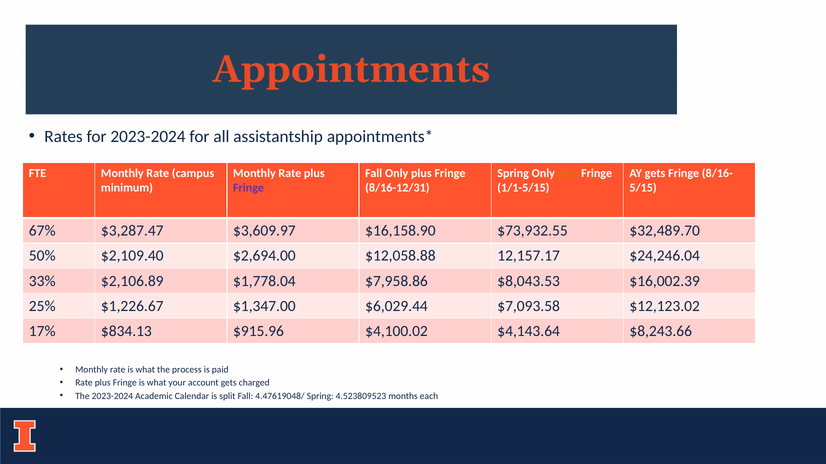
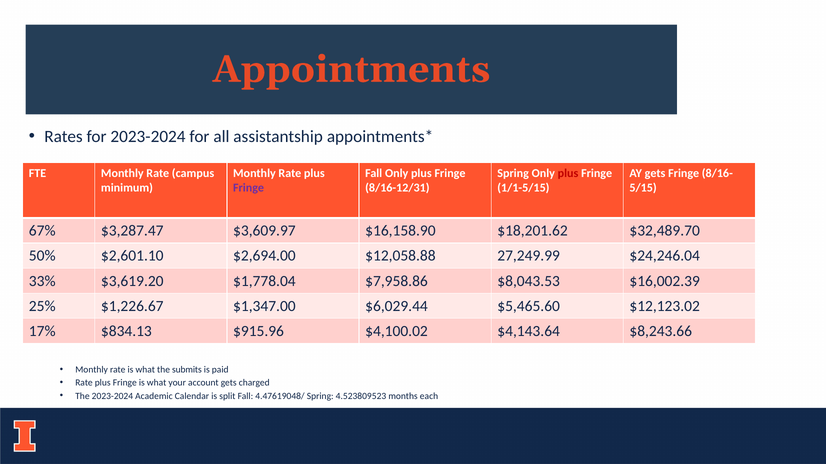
plus colour: orange -> red (568, 174)
$73,932.55: $73,932.55 -> $18,201.62 (533, 231)
$2,109.40: $2,109.40 -> $2,601.10 (132, 256)
12,157.17: 12,157.17 -> 27,249.99 (529, 256)
$2,106.89: $2,106.89 -> $3,619.20 (132, 281)
$7,093.58: $7,093.58 -> $5,465.60 (529, 306)
process: process -> submits (187, 370)
